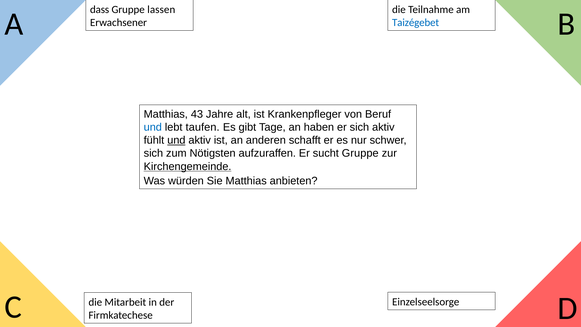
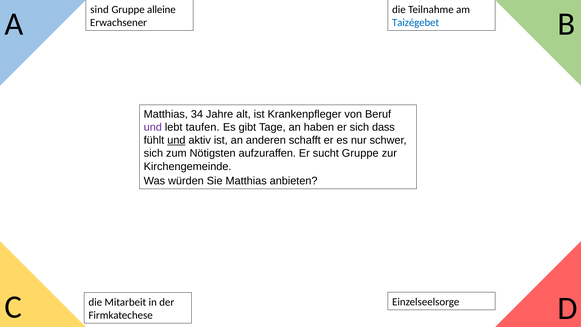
dass: dass -> sind (99, 9)
lassen: lassen -> alleine (161, 9)
43: 43 -> 34 (197, 114)
und colour: blue -> purple (153, 127)
sich aktiv: aktiv -> dass (383, 127)
Kirchengemeinde underline: present -> none (188, 166)
